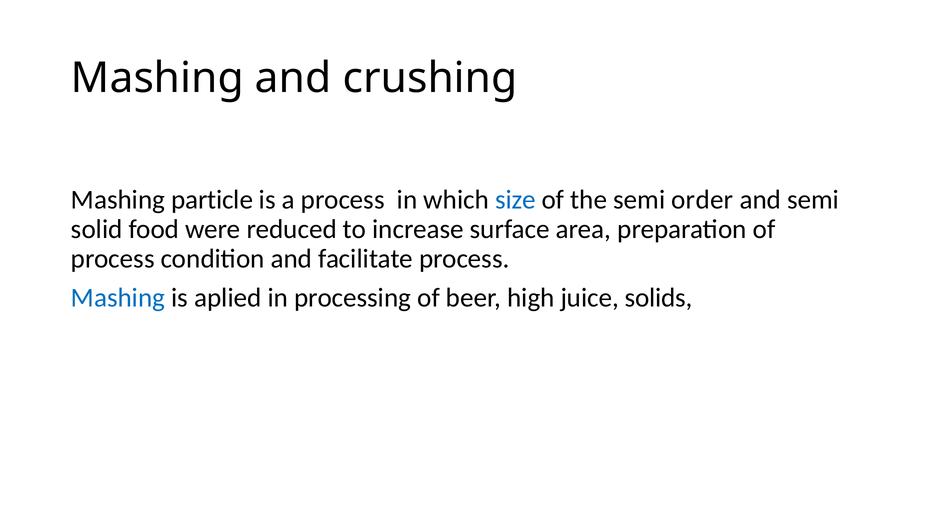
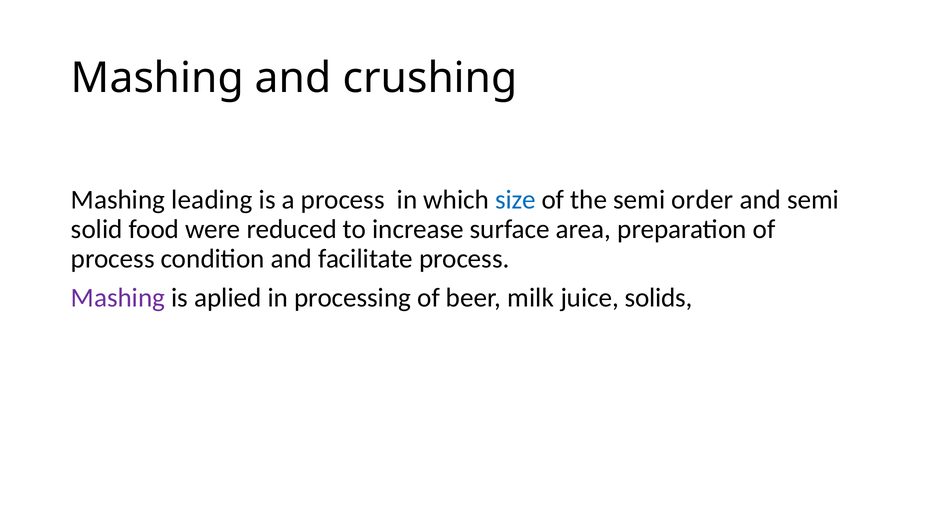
particle: particle -> leading (212, 200)
Mashing colour: blue -> purple (118, 297)
high: high -> milk (531, 297)
